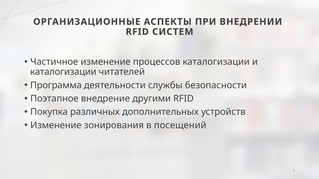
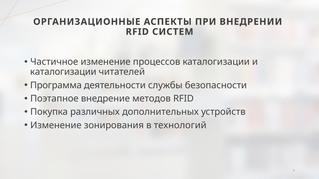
другими: другими -> методов (152, 99)
посещений: посещений -> технологий (180, 126)
